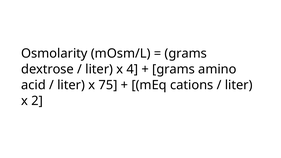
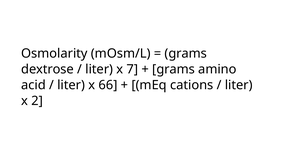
4: 4 -> 7 (132, 69)
75: 75 -> 66 (108, 85)
